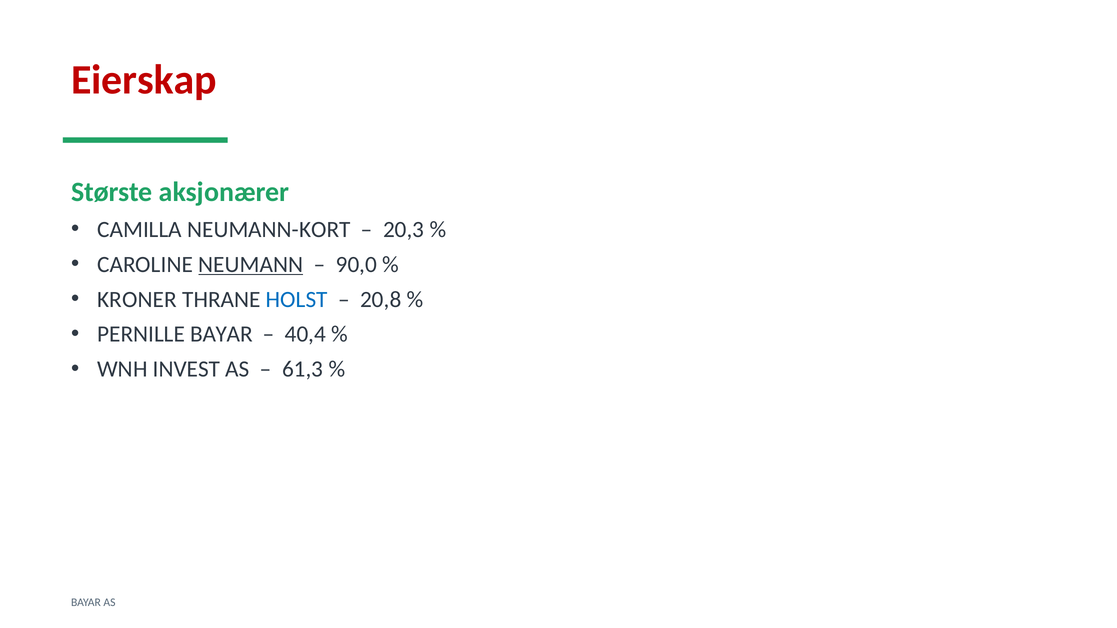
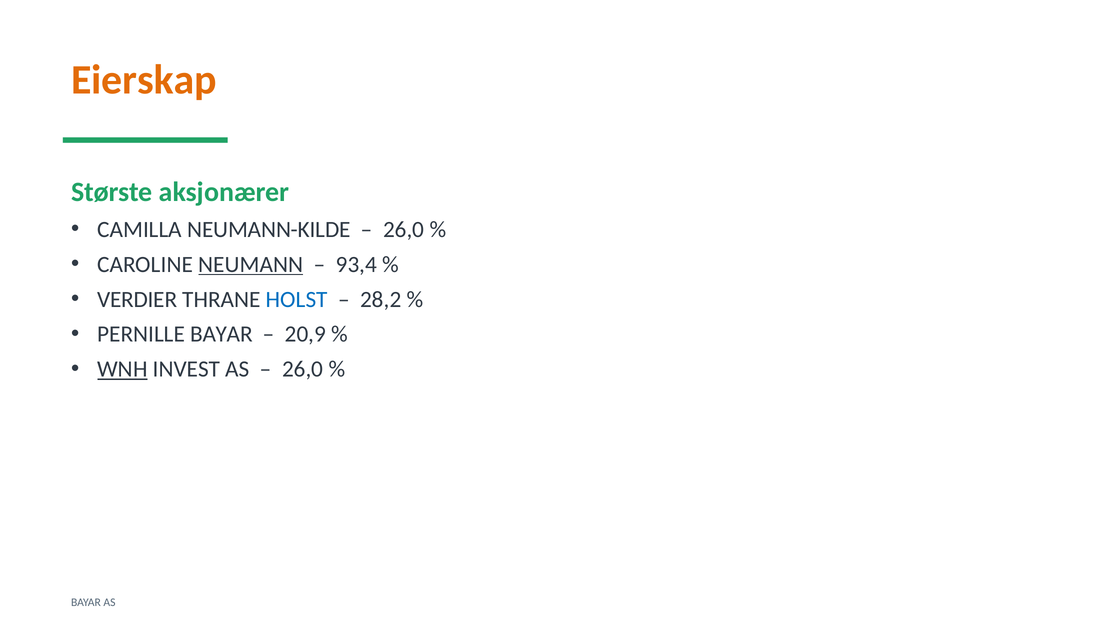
Eierskap colour: red -> orange (144, 80)
NEUMANN-KORT: NEUMANN-KORT -> NEUMANN-KILDE (269, 230)
20,3: 20,3 -> 26,0 (404, 230)
90,0: 90,0 -> 93,4 (356, 265)
KRONER: KRONER -> VERDIER (137, 300)
20,8: 20,8 -> 28,2 (381, 300)
40,4: 40,4 -> 20,9 (305, 334)
WNH underline: none -> present (122, 369)
61,3: 61,3 -> 26,0 (303, 369)
